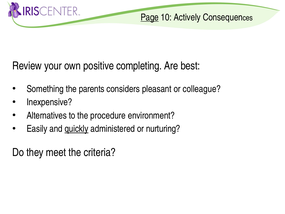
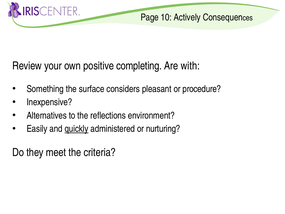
Page underline: present -> none (150, 17)
best: best -> with (190, 66)
parents: parents -> surface (92, 89)
colleague: colleague -> procedure (202, 89)
procedure: procedure -> reflections (108, 115)
